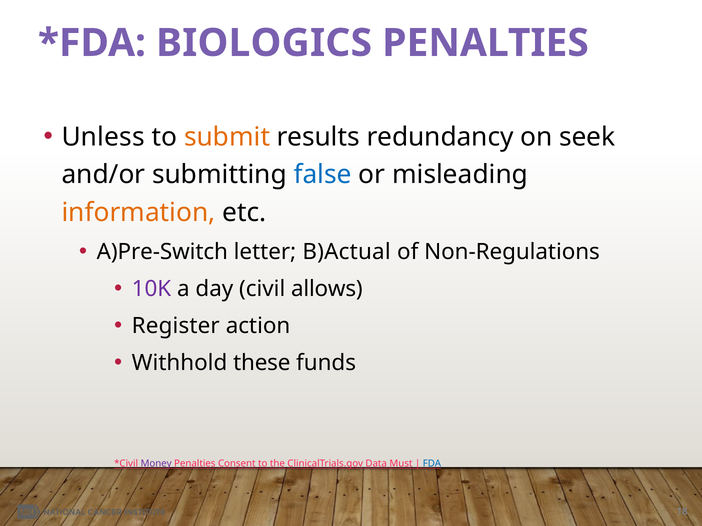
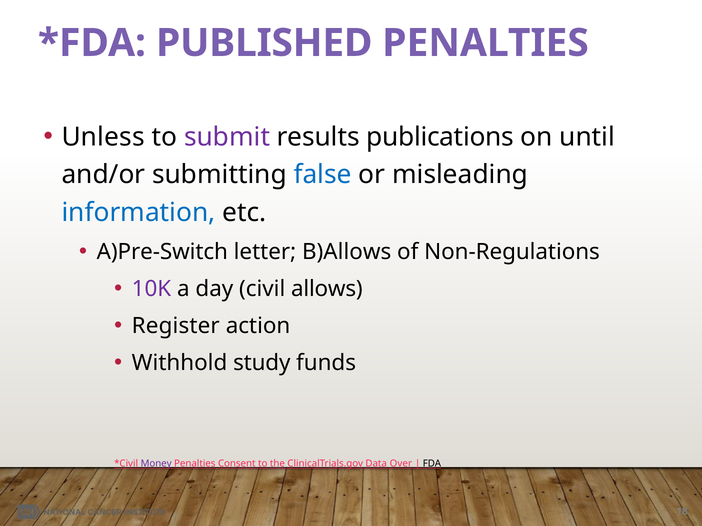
BIOLOGICS: BIOLOGICS -> PUBLISHED (264, 43)
submit colour: orange -> purple (227, 137)
redundancy: redundancy -> publications (440, 137)
seek: seek -> until (587, 137)
information colour: orange -> blue (138, 213)
B)Actual: B)Actual -> B)Allows (347, 252)
these: these -> study (262, 363)
Must: Must -> Over (401, 464)
FDA colour: blue -> black (432, 464)
